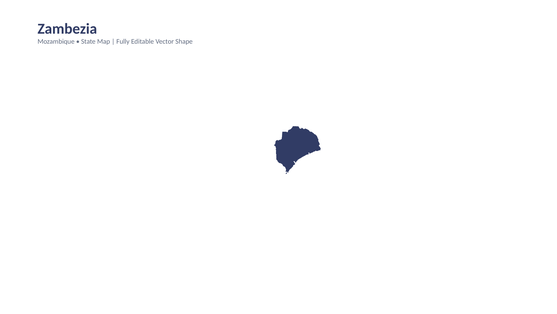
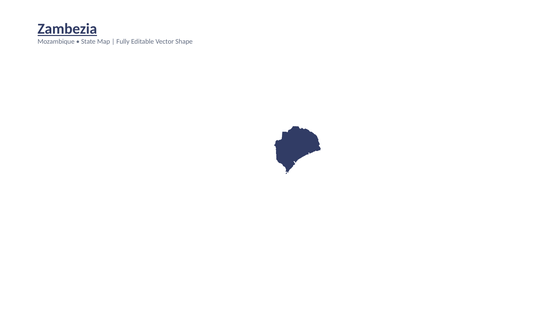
Zambezia underline: none -> present (67, 29)
